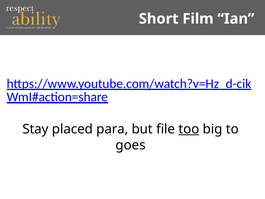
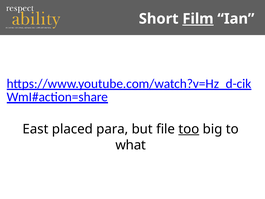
Film underline: none -> present (198, 19)
Stay: Stay -> East (35, 129)
goes: goes -> what (131, 145)
